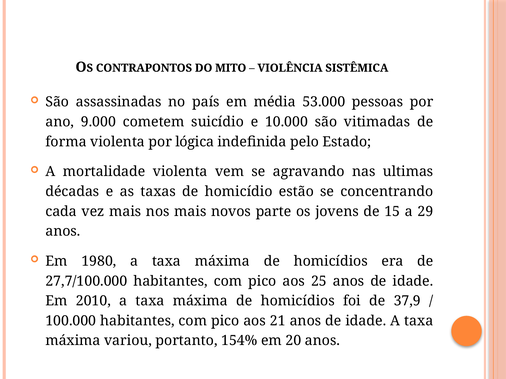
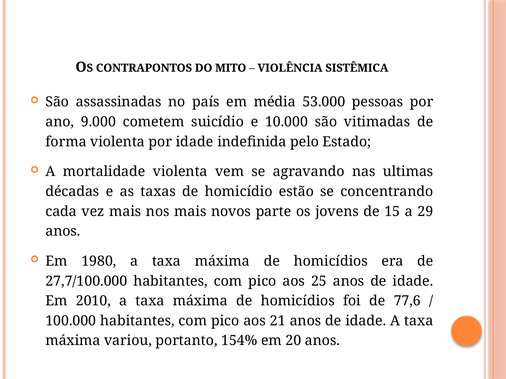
por lógica: lógica -> idade (195, 142)
37,9: 37,9 -> 77,6 (407, 301)
